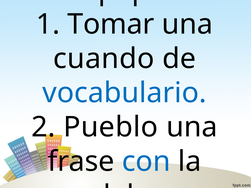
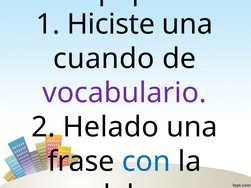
Tomar: Tomar -> Hiciste (111, 24)
vocabulario colour: blue -> purple (124, 93)
Pueblo: Pueblo -> Helado (111, 127)
